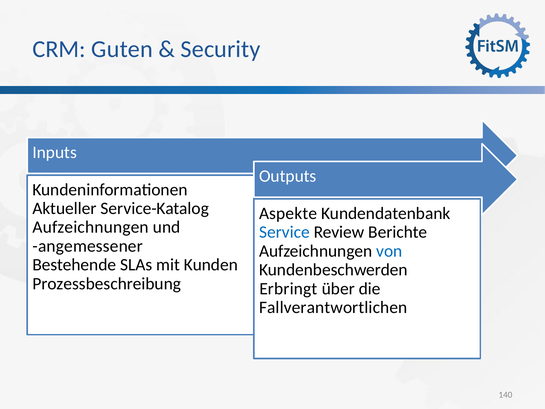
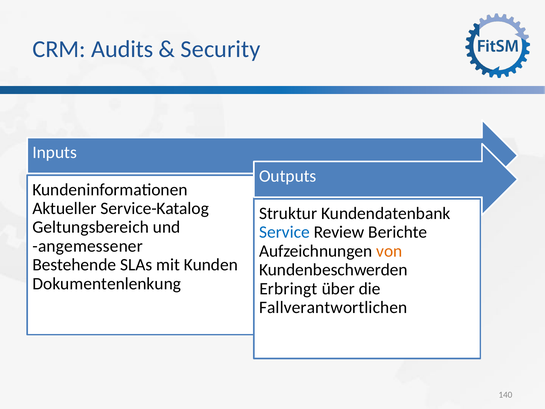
Guten: Guten -> Audits (122, 49)
Aspekte: Aspekte -> Struktur (288, 213)
Aufzeichnungen: Aufzeichnungen -> Geltungsbereich (91, 227)
von colour: blue -> orange (389, 251)
Prozessbeschreibung: Prozessbeschreibung -> Dokumentenlenkung (107, 283)
